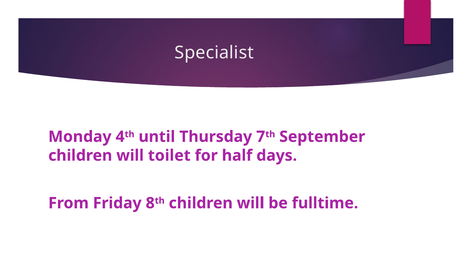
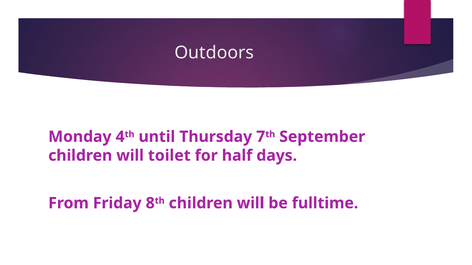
Specialist: Specialist -> Outdoors (214, 53)
